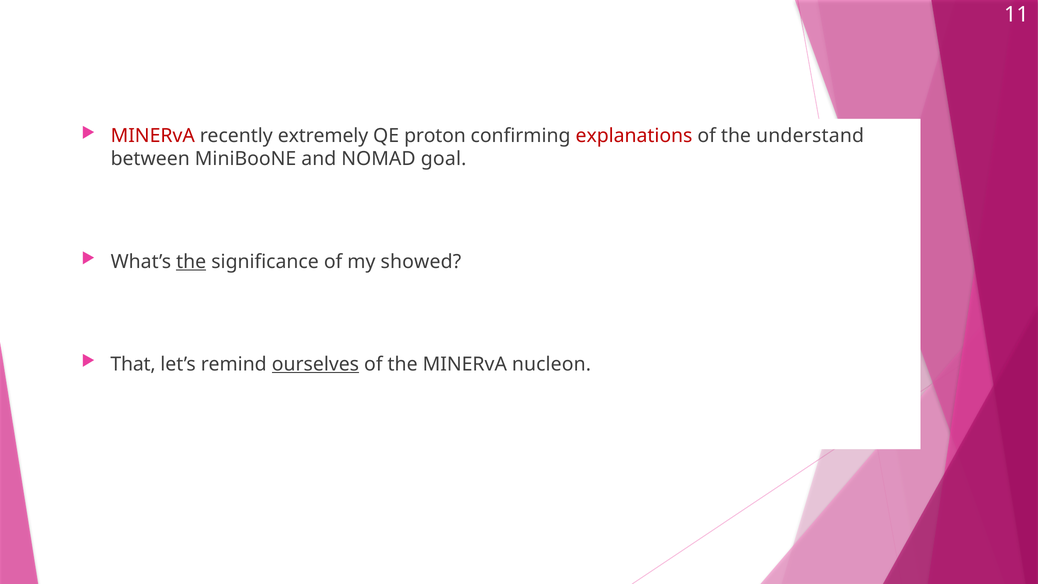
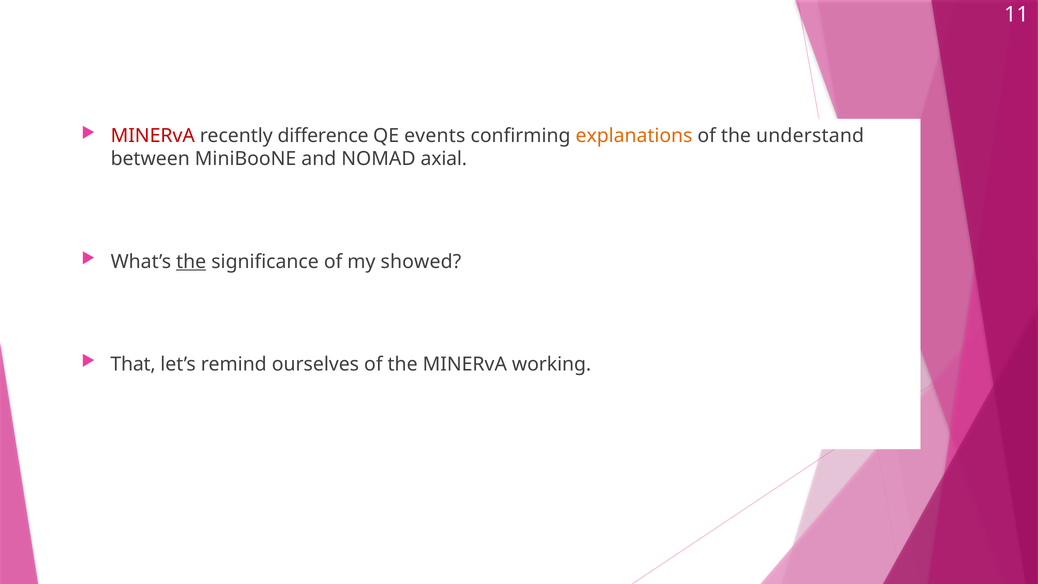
extremely: extremely -> difference (323, 136)
proton: proton -> events (435, 136)
explanations colour: red -> orange (634, 136)
goal: goal -> axial (444, 159)
ourselves underline: present -> none (315, 364)
nucleon: nucleon -> working (552, 364)
